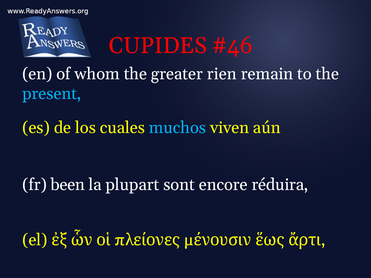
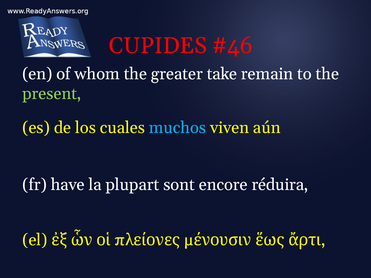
rien: rien -> take (222, 74)
present colour: light blue -> light green (52, 94)
been: been -> have (68, 185)
